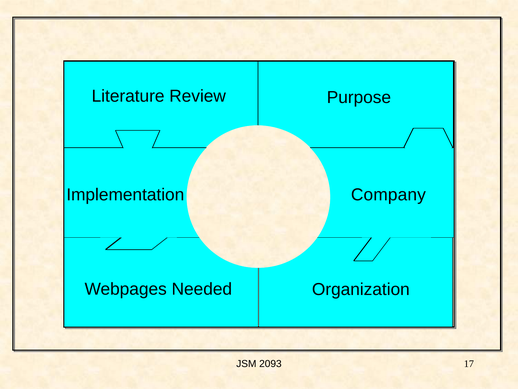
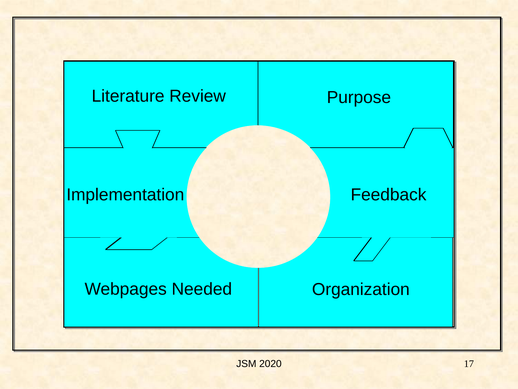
Company: Company -> Feedback (388, 195)
2093: 2093 -> 2020 (270, 363)
